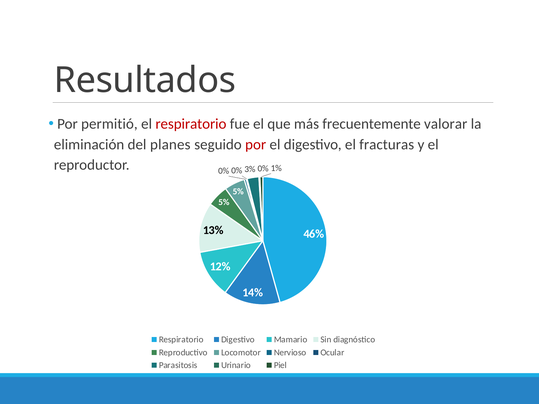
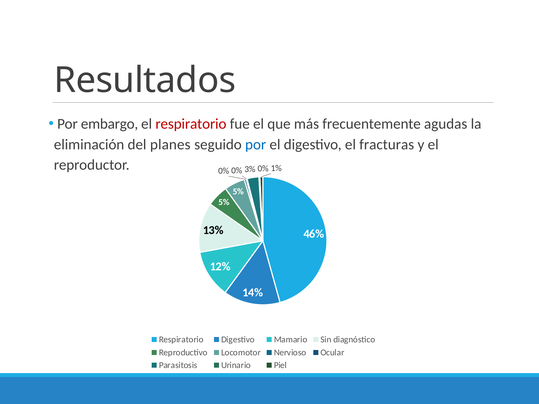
permitió: permitió -> embargo (110, 124)
valorar: valorar -> agudas (446, 124)
por colour: red -> blue (256, 145)
